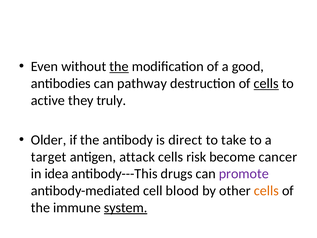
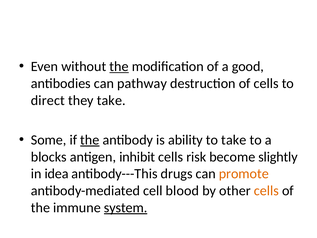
cells underline: present -> none (266, 83)
active: active -> direct (48, 100)
they truly: truly -> take (111, 100)
Older: Older -> Some (49, 140)
the underline: none -> present (90, 140)
direct: direct -> ability (185, 140)
target: target -> blocks (49, 157)
attack: attack -> inhibit (137, 157)
cancer: cancer -> slightly (278, 157)
promote colour: purple -> orange (244, 174)
